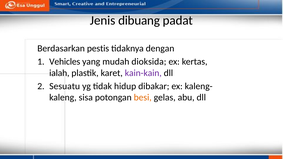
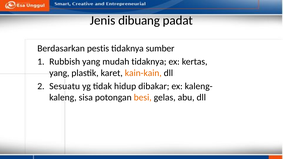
dengan: dengan -> sumber (160, 49)
Vehicles: Vehicles -> Rubbish (65, 62)
mudah dioksida: dioksida -> tidaknya (149, 62)
ialah: ialah -> yang (59, 73)
kain-kain colour: purple -> orange (143, 73)
